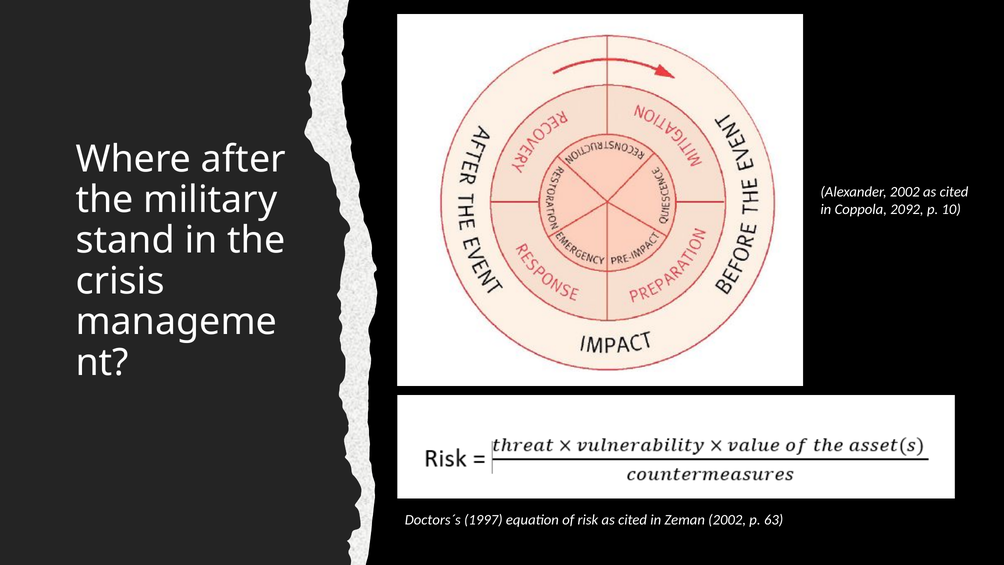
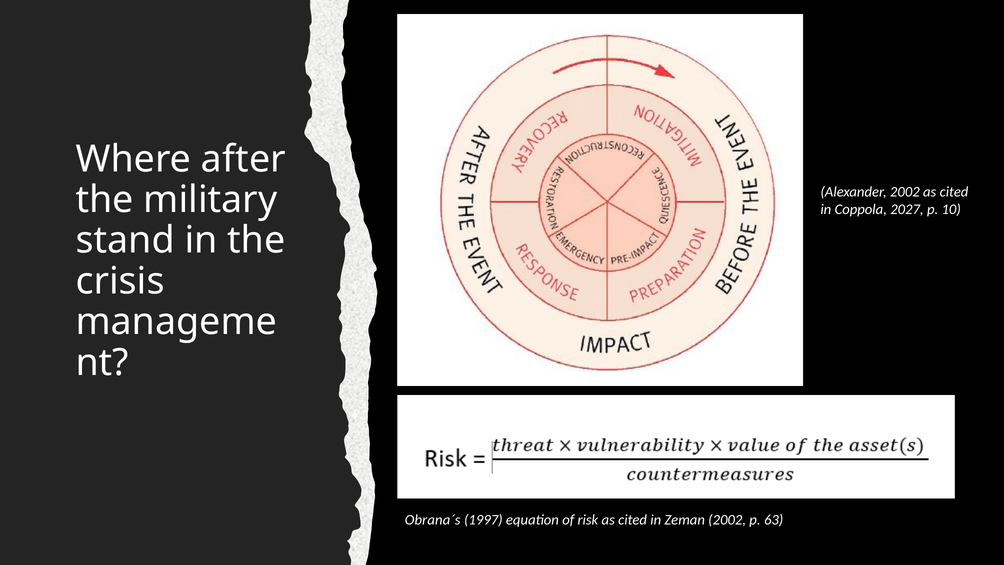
2092: 2092 -> 2027 (907, 209)
Doctors´s: Doctors´s -> Obrana´s (433, 520)
